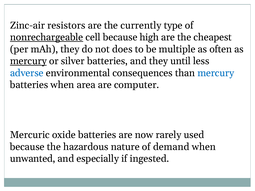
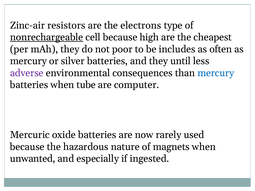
currently: currently -> electrons (141, 25)
does: does -> poor (122, 49)
multiple: multiple -> includes (177, 49)
mercury underline: present -> none (28, 61)
adverse colour: blue -> purple (27, 73)
area: area -> tube (86, 85)
demand: demand -> magnets (171, 147)
